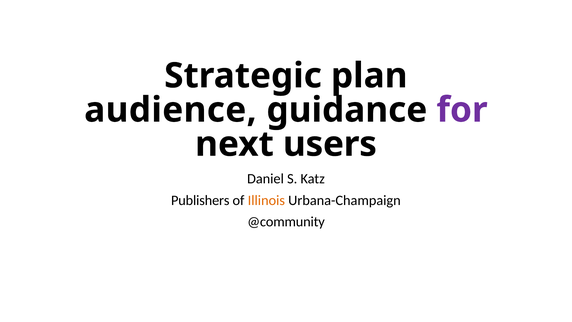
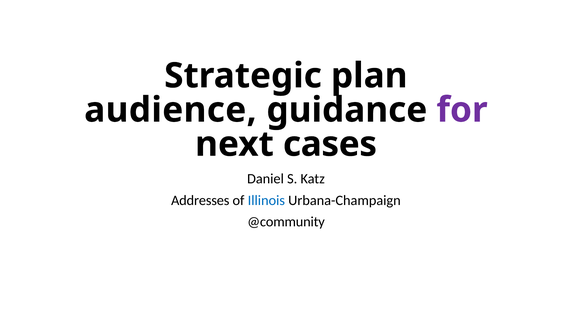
users: users -> cases (330, 144)
Publishers: Publishers -> Addresses (200, 200)
Illinois colour: orange -> blue (266, 200)
